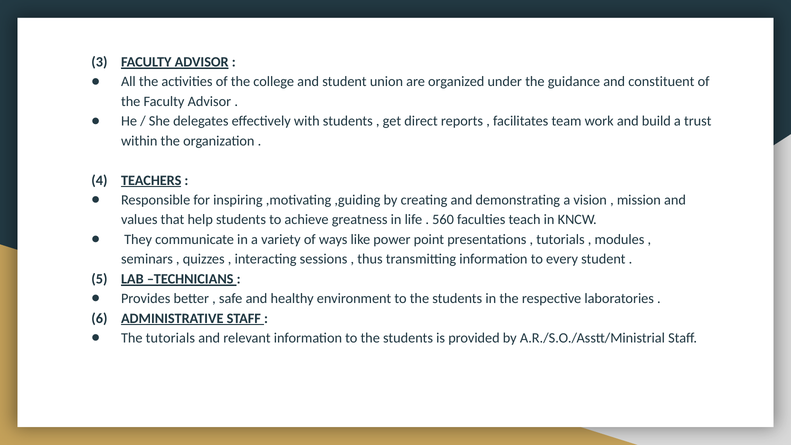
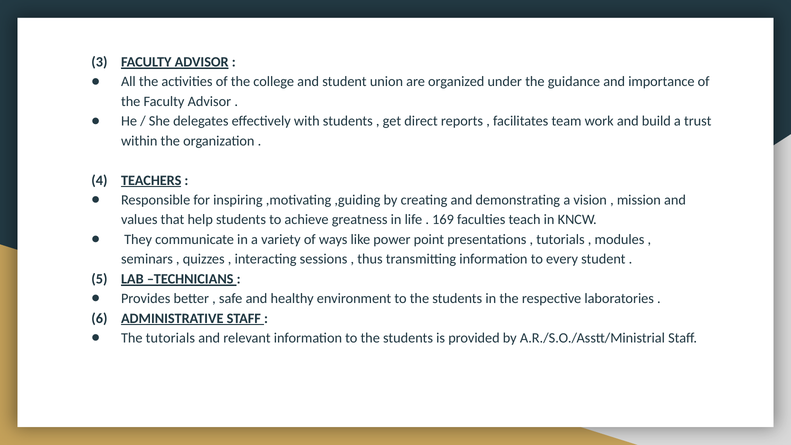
constituent: constituent -> importance (661, 82)
560: 560 -> 169 (443, 220)
